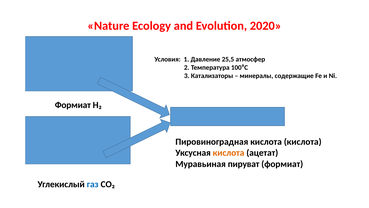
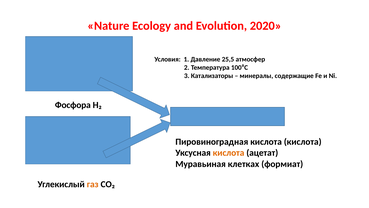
Формиат: Формиат -> Фосфора (73, 105)
пируват: пируват -> клетках (244, 164)
газ colour: blue -> orange (93, 184)
